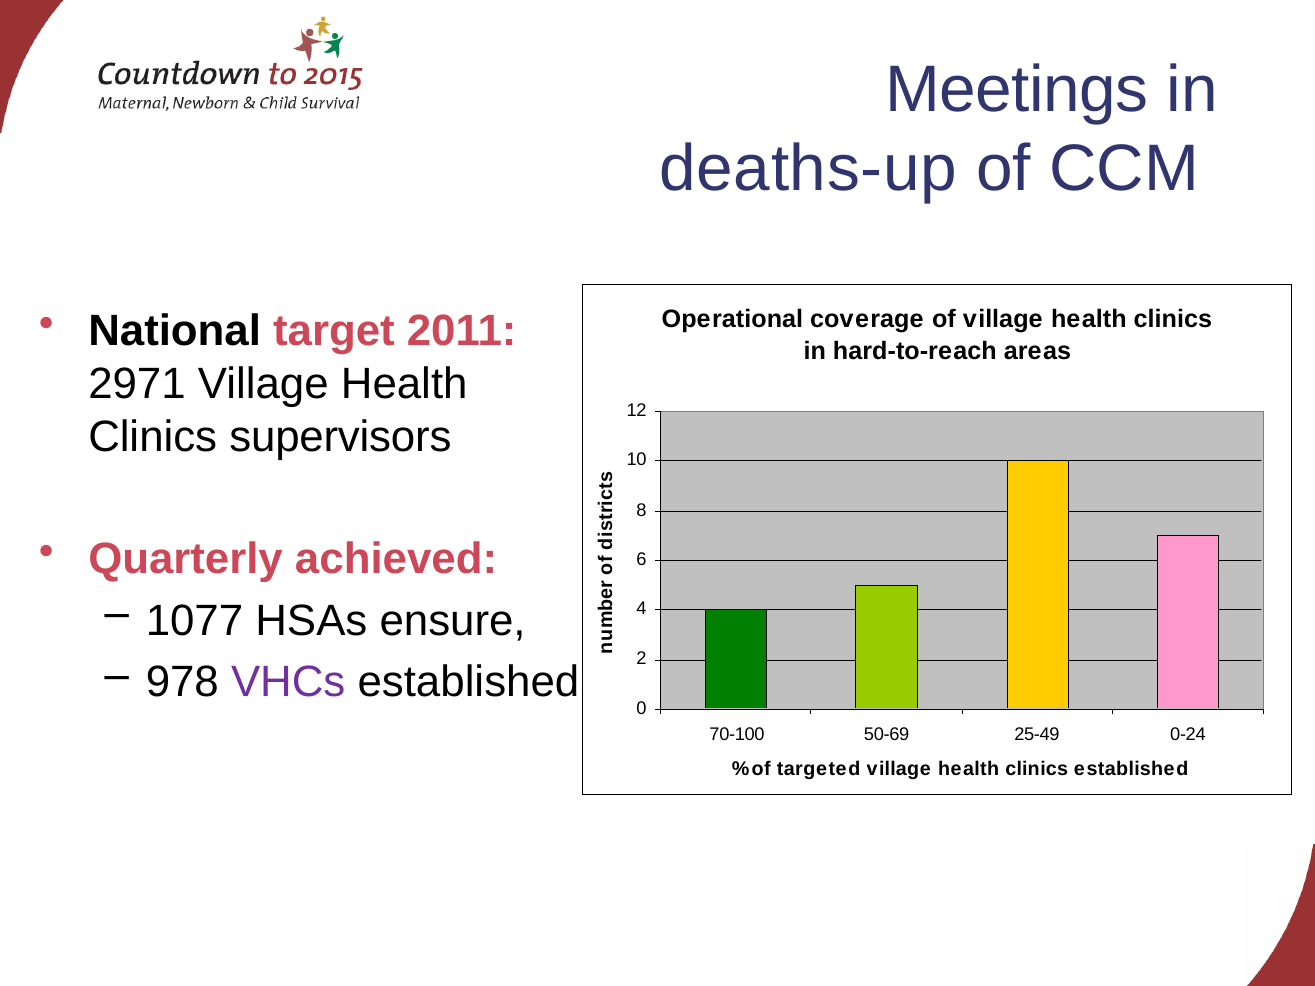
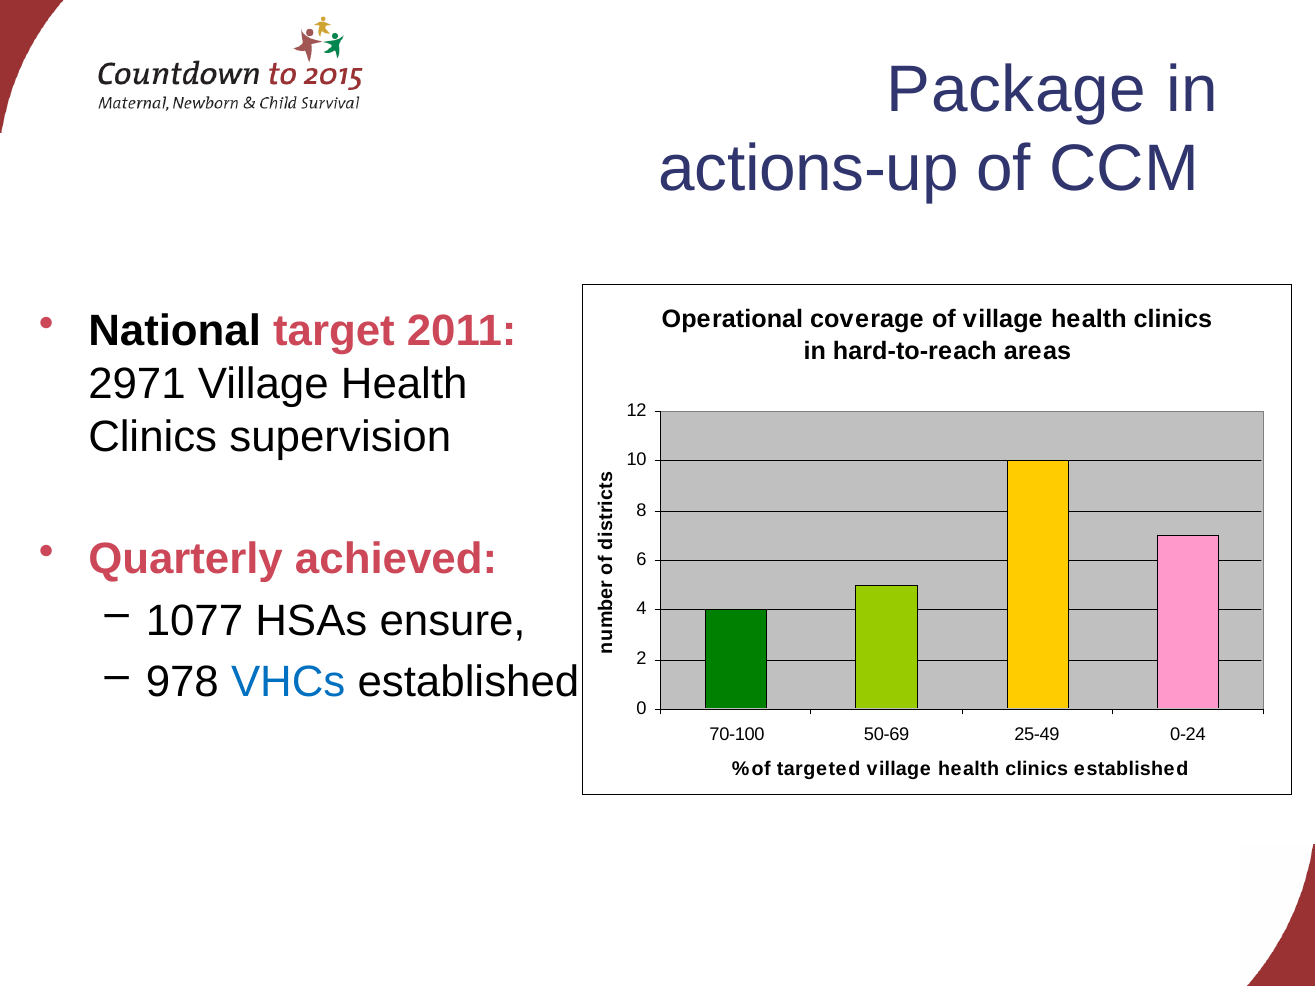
Meetings: Meetings -> Package (1017, 90)
deaths-up: deaths-up -> actions-up (809, 169)
supervisors: supervisors -> supervision (340, 437)
VHCs colour: purple -> blue (288, 682)
